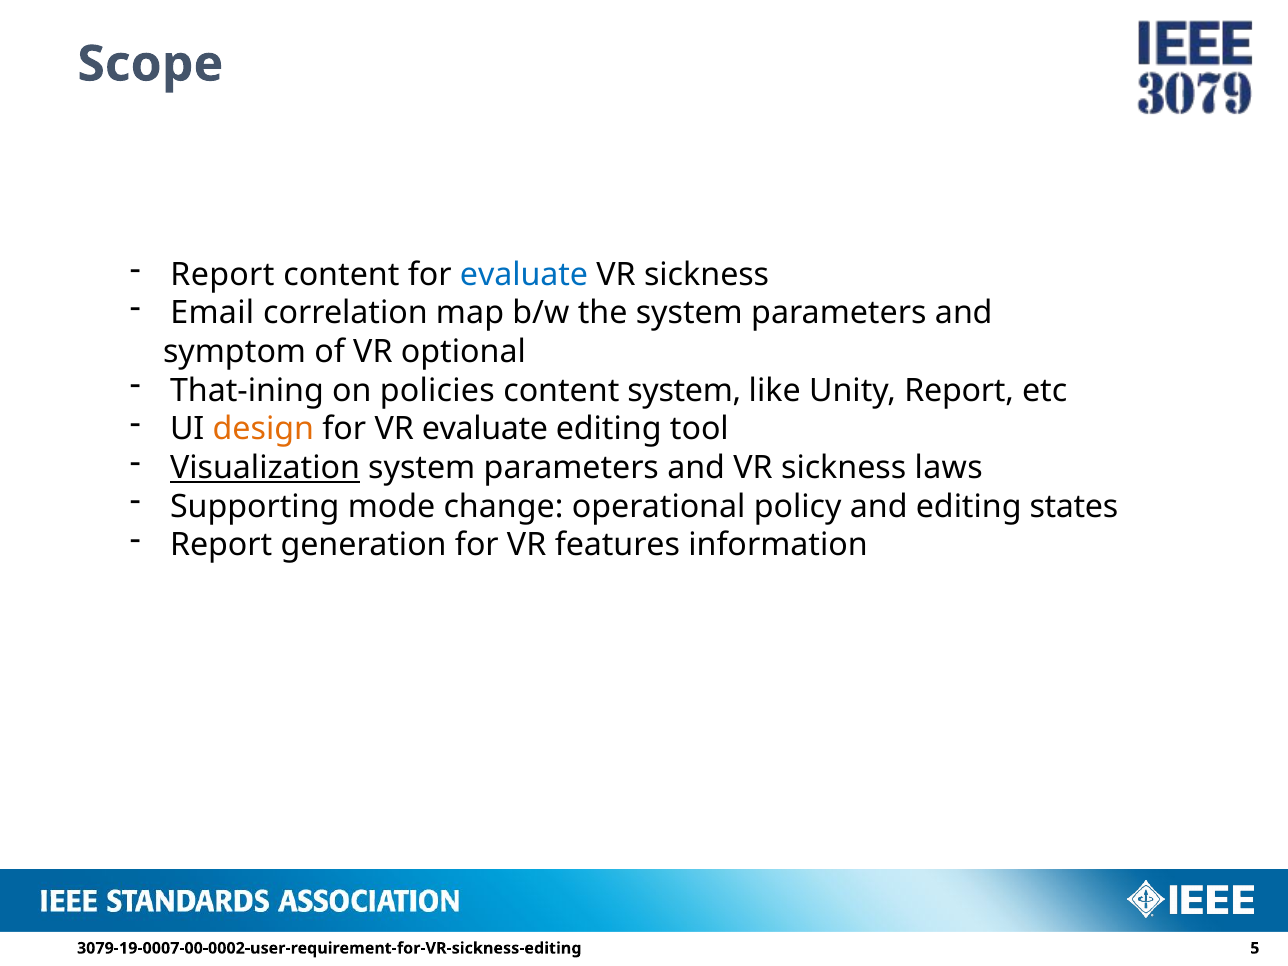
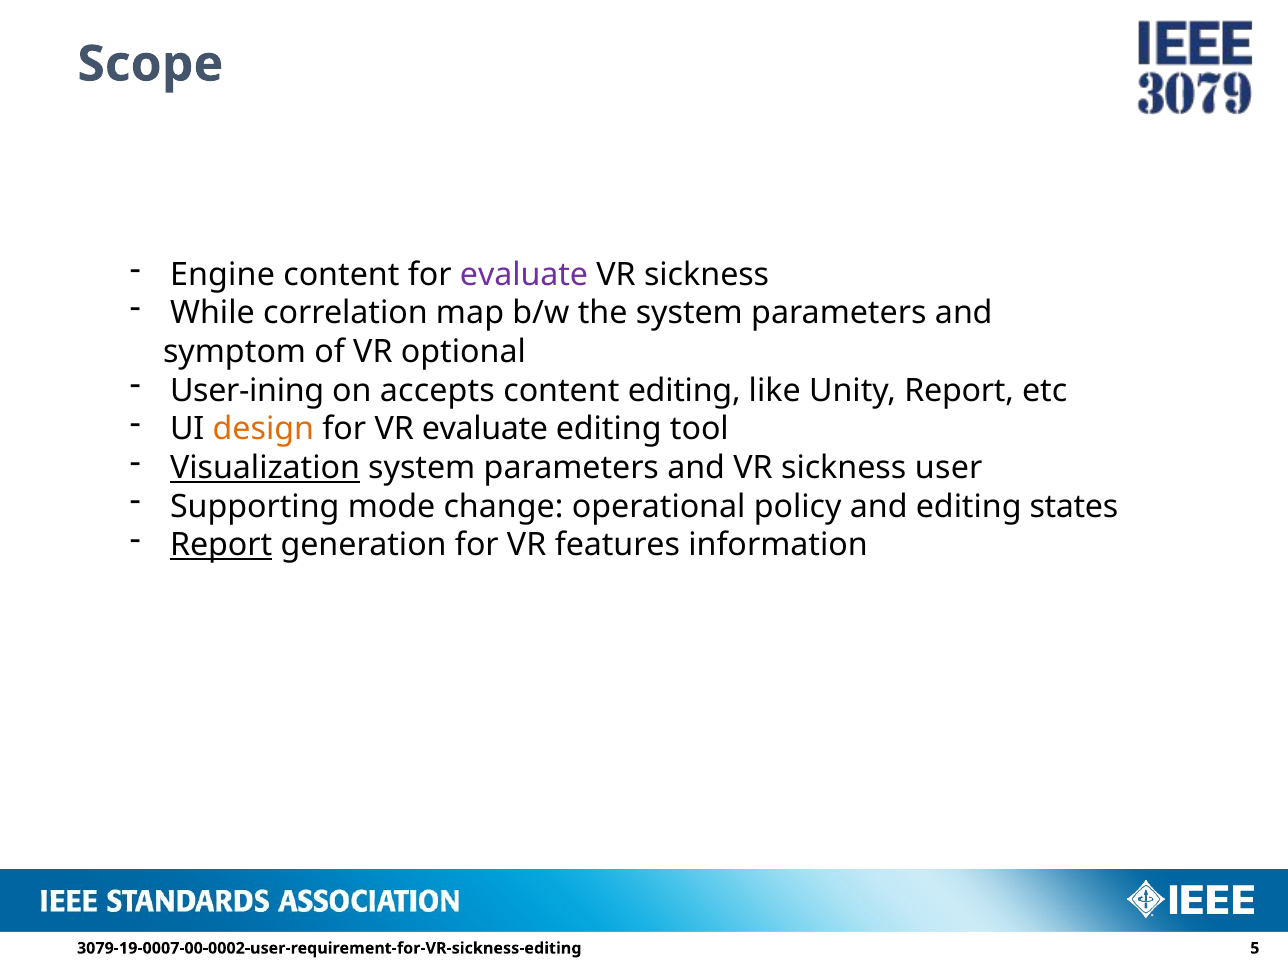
Report: Report -> Engine (222, 275)
evaluate colour: blue -> purple (524, 275)
Email: Email -> While (212, 313)
That-ining: That-ining -> User-ining (247, 391)
policies: policies -> accepts (437, 391)
content system: system -> editing (684, 391)
laws: laws -> user (949, 468)
Report underline: none -> present (221, 545)
